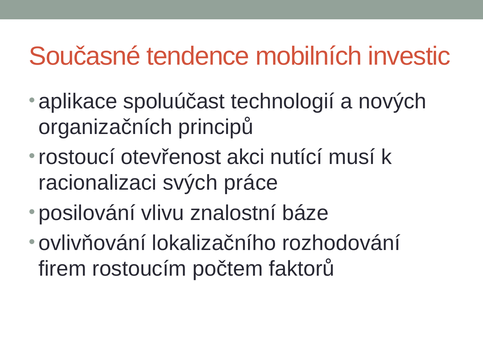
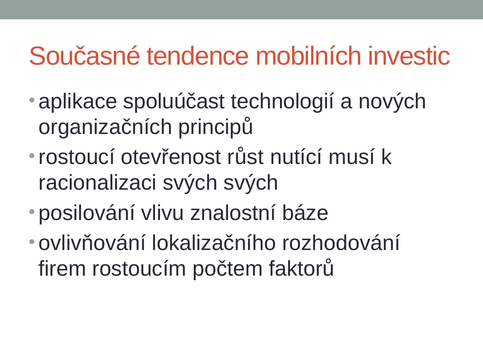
akci: akci -> růst (246, 157)
svých práce: práce -> svých (251, 183)
